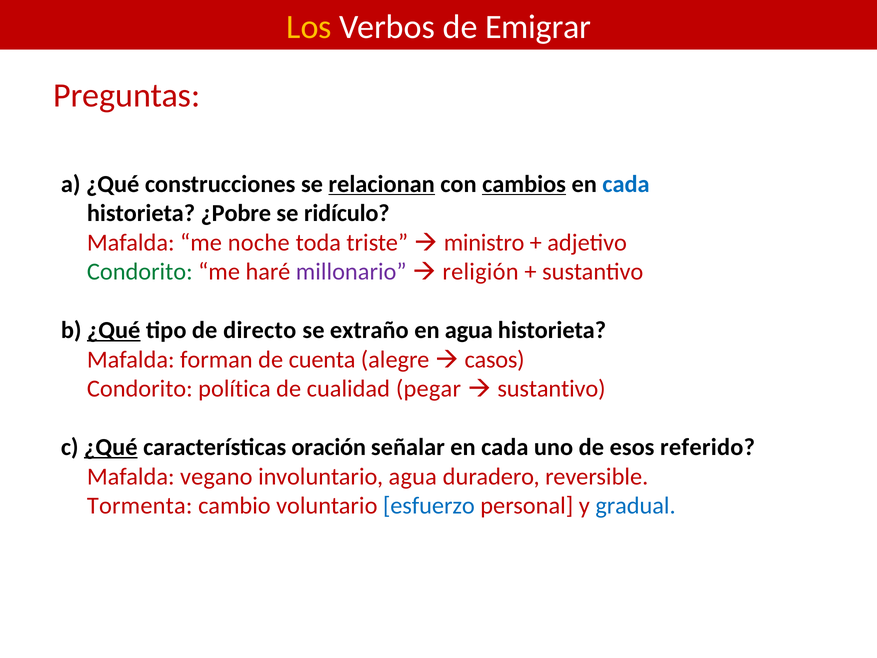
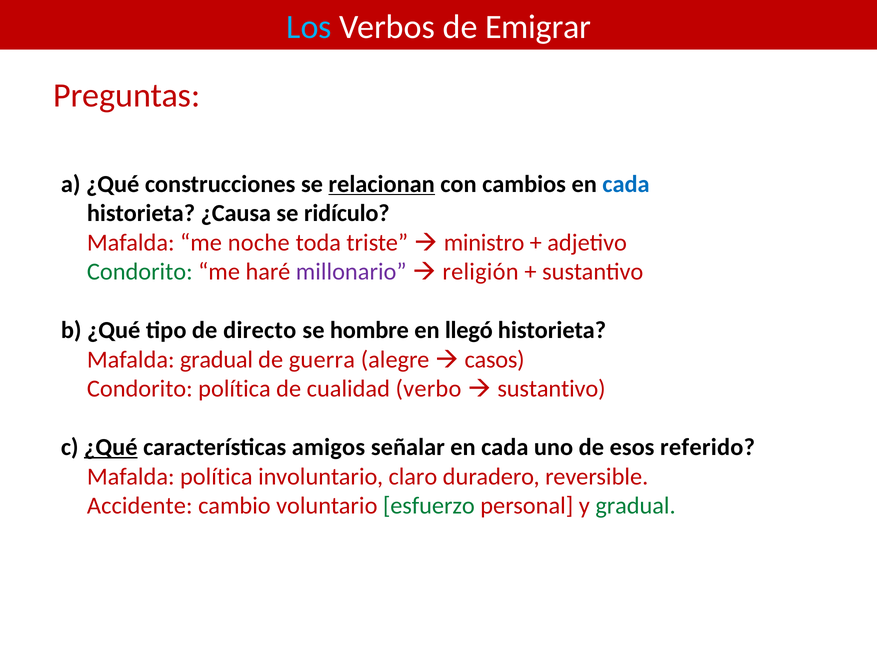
Los colour: yellow -> light blue (309, 27)
cambios underline: present -> none (524, 184)
¿Pobre: ¿Pobre -> ¿Causa (236, 213)
¿Qué underline: present -> none (114, 330)
extraño: extraño -> hombre (369, 330)
en agua: agua -> llegó (469, 330)
Mafalda forman: forman -> gradual (216, 359)
cuenta: cuenta -> guerra (322, 359)
pegar: pegar -> verbo (428, 389)
oración: oración -> amigos (328, 447)
Mafalda vegano: vegano -> política (216, 476)
involuntario agua: agua -> claro (413, 476)
Tormenta: Tormenta -> Accidente (140, 506)
esfuerzo colour: blue -> green (429, 506)
gradual colour: blue -> green (636, 506)
